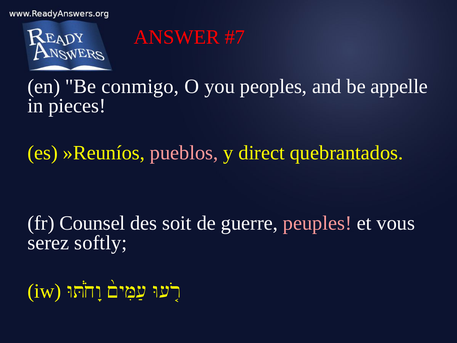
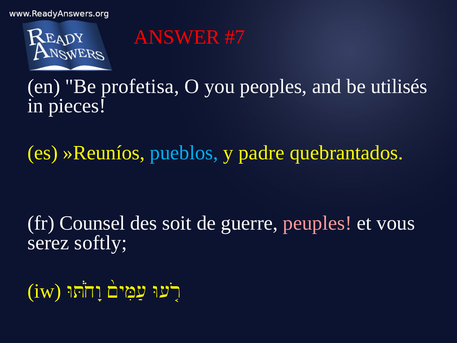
conmigo: conmigo -> profetisa (140, 86)
appelle: appelle -> utilisés (399, 86)
pueblos colour: pink -> light blue (184, 153)
direct: direct -> padre (262, 153)
